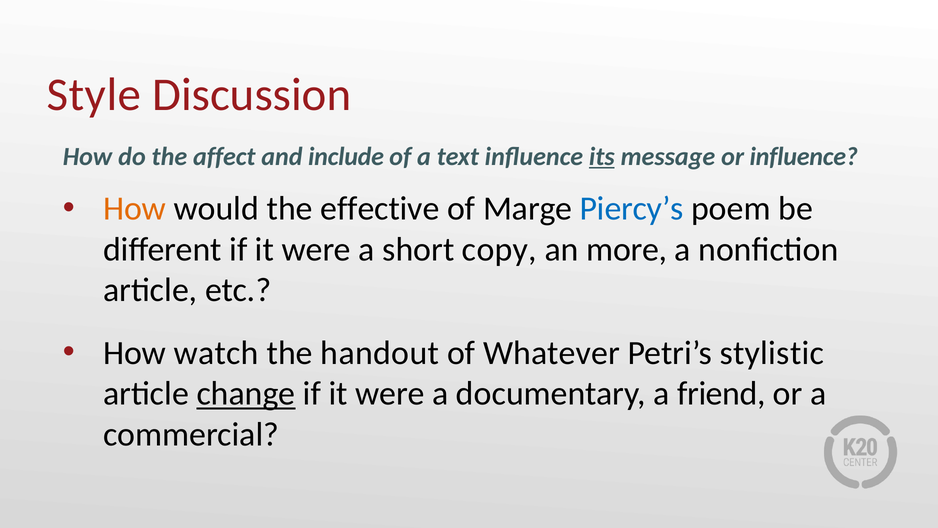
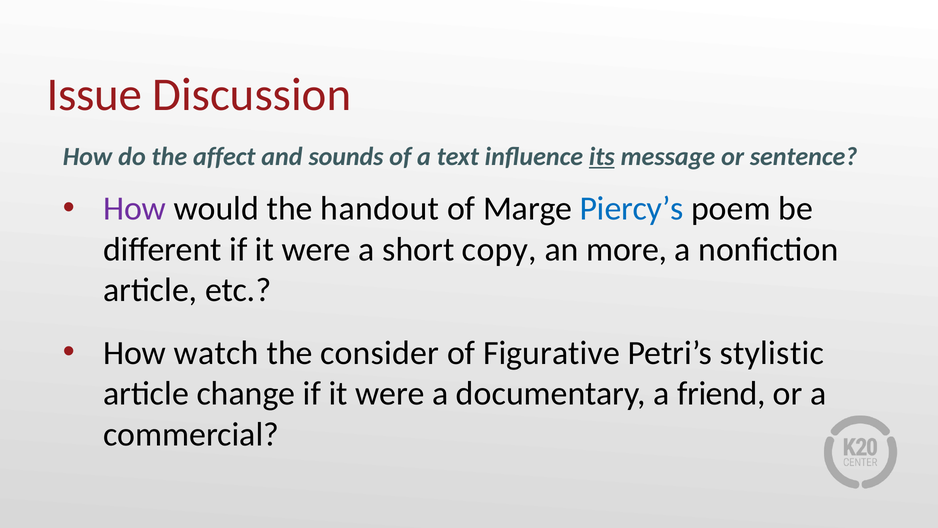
Style: Style -> Issue (94, 95)
include: include -> sounds (346, 156)
or influence: influence -> sentence (804, 156)
How colour: orange -> purple (135, 209)
effective: effective -> handout (380, 209)
handout: handout -> consider (380, 353)
Whatever: Whatever -> Figurative (551, 353)
change underline: present -> none (246, 393)
